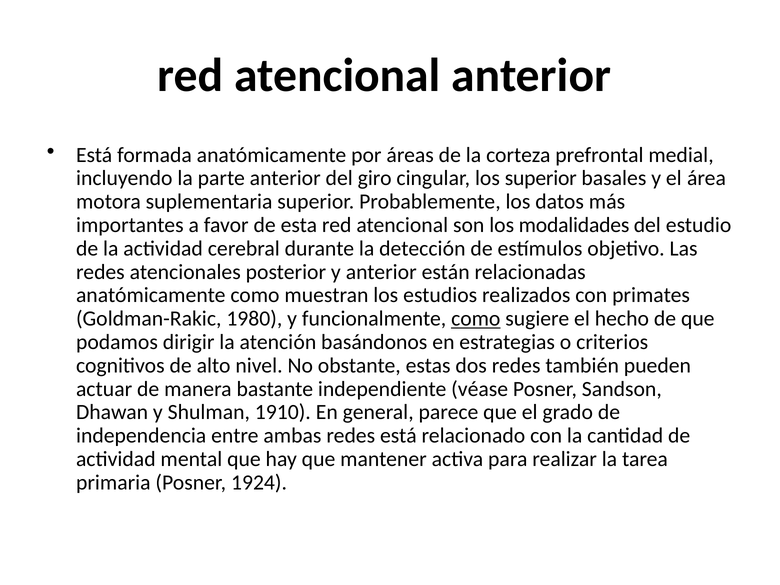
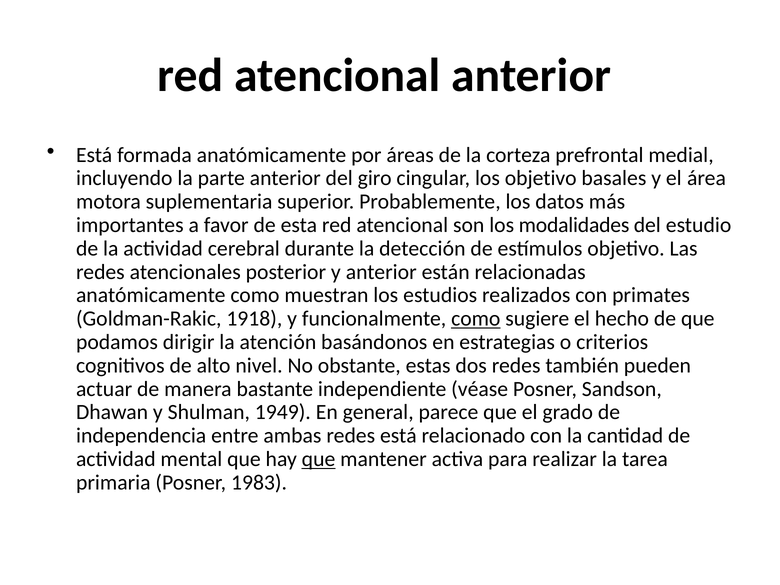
los superior: superior -> objetivo (541, 178)
1980: 1980 -> 1918 (254, 319)
1910: 1910 -> 1949 (283, 412)
que underline: none -> present (319, 459)
1924: 1924 -> 1983 (259, 483)
